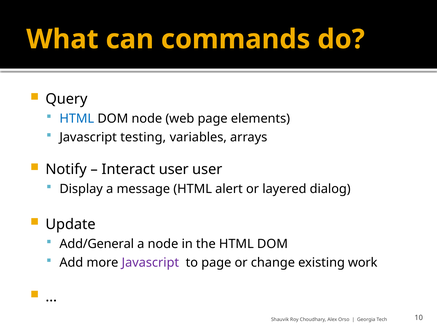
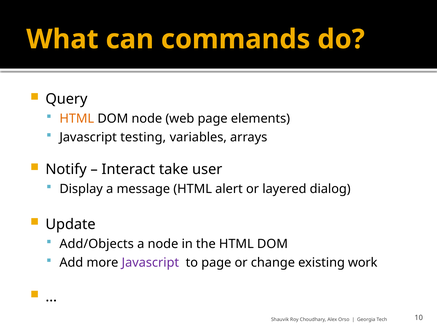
HTML colour: blue -> orange (77, 119)
Interact user: user -> take (174, 169)
Add/General: Add/General -> Add/Objects (97, 244)
